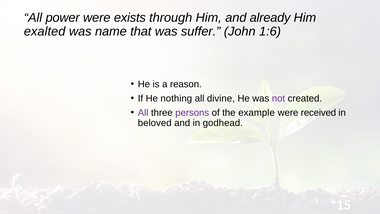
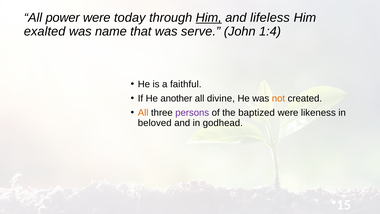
exists: exists -> today (130, 18)
Him underline: none -> present (209, 18)
already: already -> lifeless (270, 18)
suffer: suffer -> serve (201, 31)
1:6: 1:6 -> 1:4 (270, 31)
reason: reason -> faithful (186, 84)
nothing: nothing -> another (176, 98)
not colour: purple -> orange (278, 98)
All colour: purple -> orange (143, 113)
example: example -> baptized (257, 113)
received: received -> likeness (318, 113)
